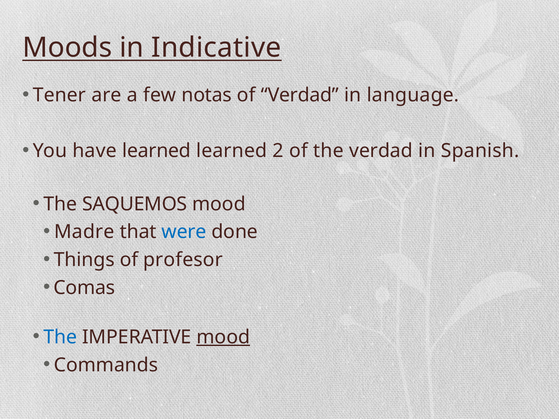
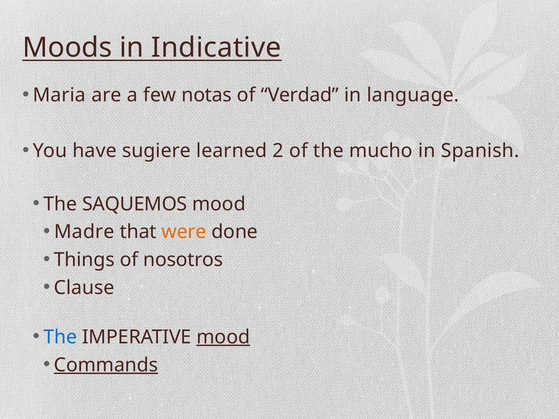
Tener: Tener -> Maria (59, 95)
have learned: learned -> sugiere (156, 151)
the verdad: verdad -> mucho (381, 151)
were colour: blue -> orange (184, 232)
profesor: profesor -> nosotros (183, 260)
Comas: Comas -> Clause (84, 288)
Commands underline: none -> present (106, 365)
